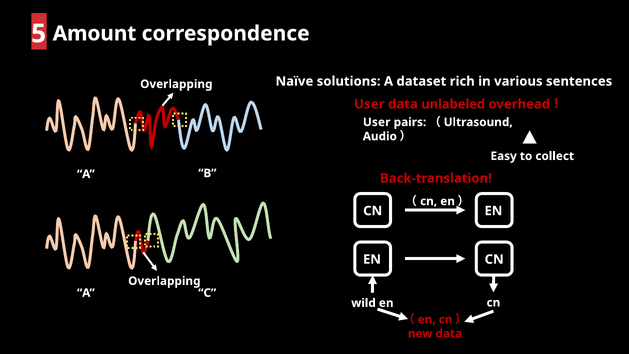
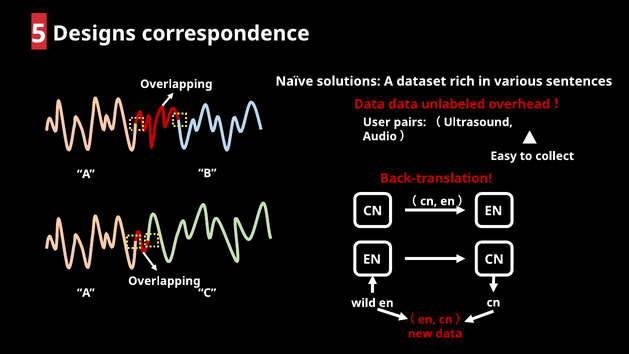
Amount: Amount -> Designs (94, 33)
User: User -> Data (369, 104)
